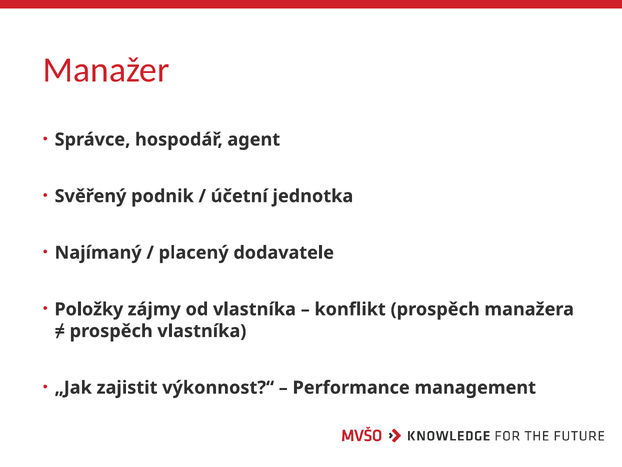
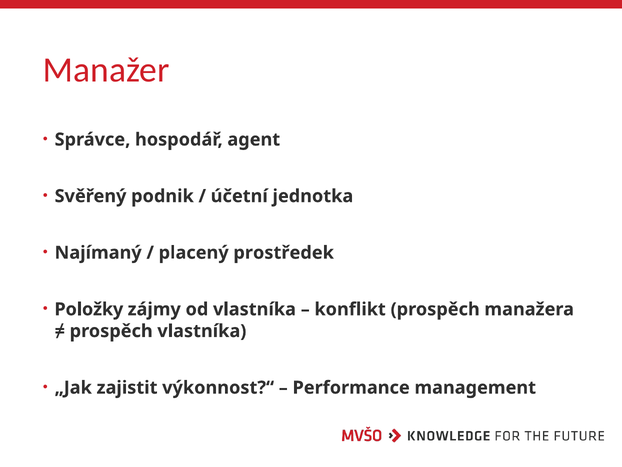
dodavatele: dodavatele -> prostředek (284, 252)
